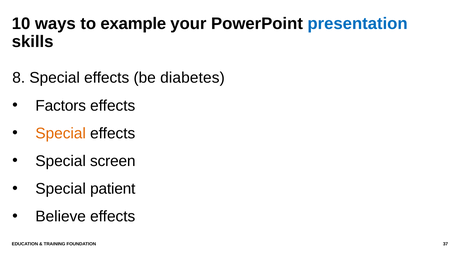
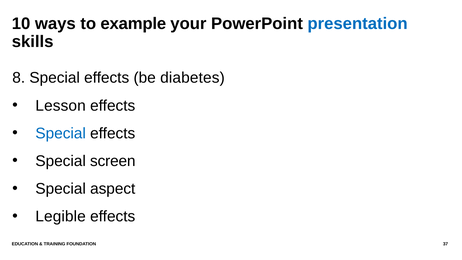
Factors: Factors -> Lesson (61, 106)
Special colour: orange -> blue (61, 133)
patient: patient -> aspect (113, 189)
Believe: Believe -> Legible (61, 216)
